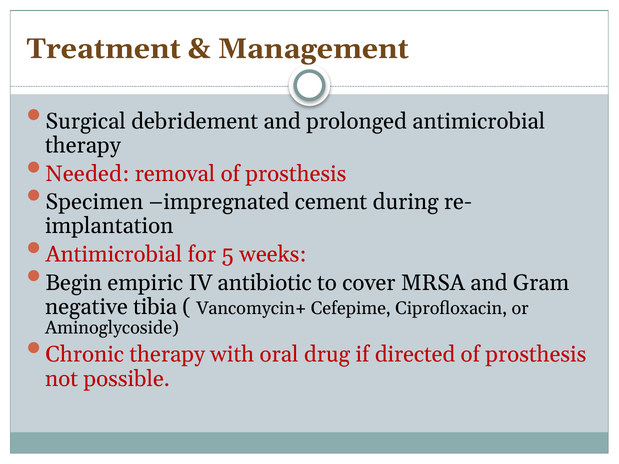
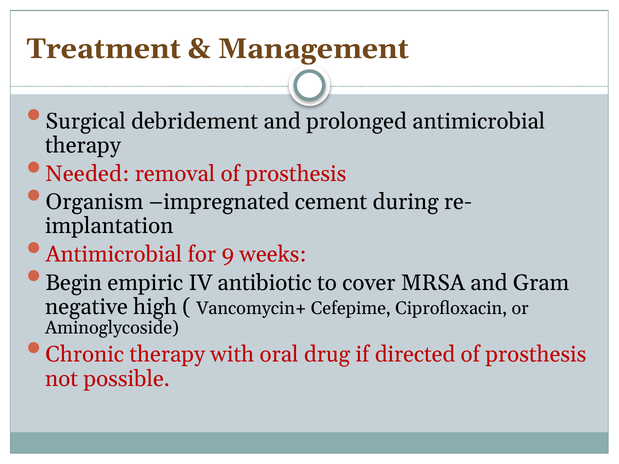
Specimen: Specimen -> Organism (94, 202)
5: 5 -> 9 (228, 255)
tibia: tibia -> high (155, 307)
